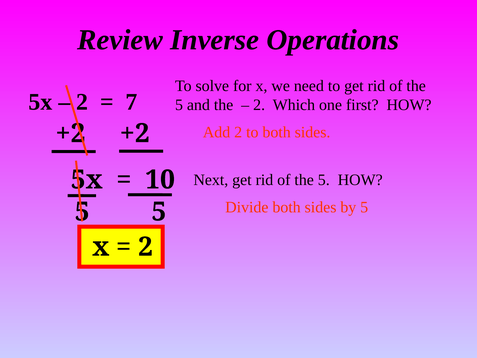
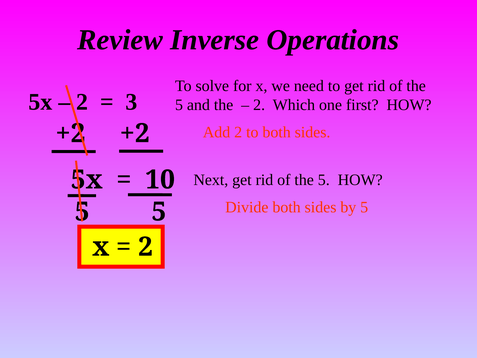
7: 7 -> 3 (132, 102)
